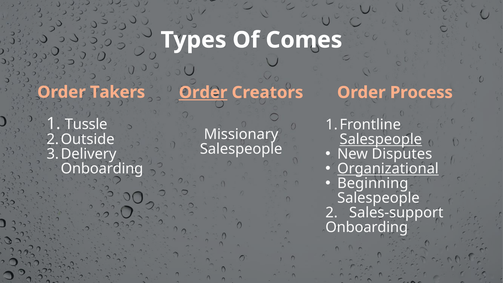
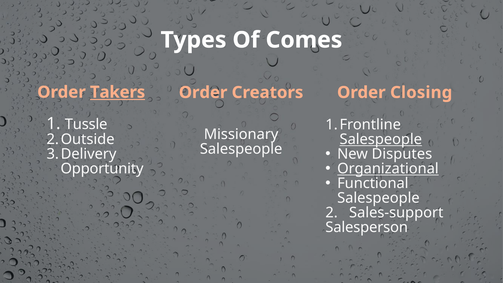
Takers underline: none -> present (118, 92)
Order underline: present -> none (203, 92)
Process: Process -> Closing (421, 92)
Onboarding: Onboarding -> Opportunity (102, 169)
Beginning: Beginning -> Functional (373, 183)
Onboarding: Onboarding -> Salesperson (367, 227)
